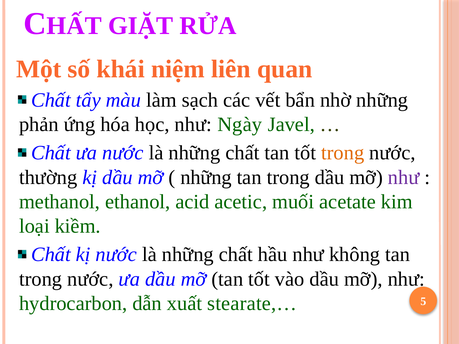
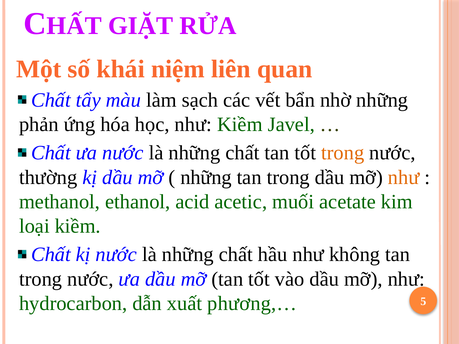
như Ngày: Ngày -> Kiềm (240, 125)
như colour: purple -> orange (404, 177)
stearate,…: stearate,… -> phương,… (252, 304)
